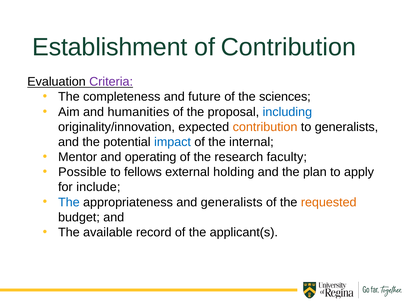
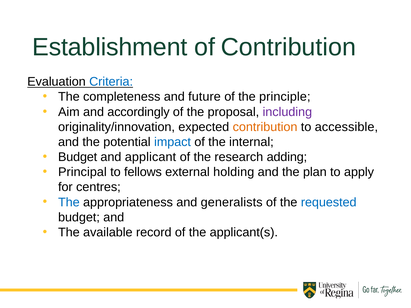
Criteria colour: purple -> blue (111, 82)
sciences: sciences -> principle (285, 97)
humanities: humanities -> accordingly (139, 112)
including colour: blue -> purple (287, 112)
to generalists: generalists -> accessible (346, 127)
Mentor: Mentor -> Budget (78, 157)
operating: operating -> applicant (150, 157)
faculty: faculty -> adding (287, 157)
Possible: Possible -> Principal (82, 172)
include: include -> centres (98, 187)
requested colour: orange -> blue (329, 202)
